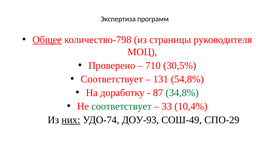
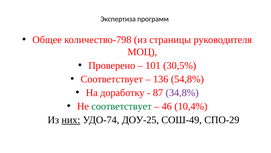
Общее underline: present -> none (47, 40)
710: 710 -> 101 (153, 65)
131: 131 -> 136 (161, 79)
34,8% colour: green -> purple (182, 92)
33: 33 -> 46 (167, 106)
ДОУ-93: ДОУ-93 -> ДОУ-25 (140, 119)
